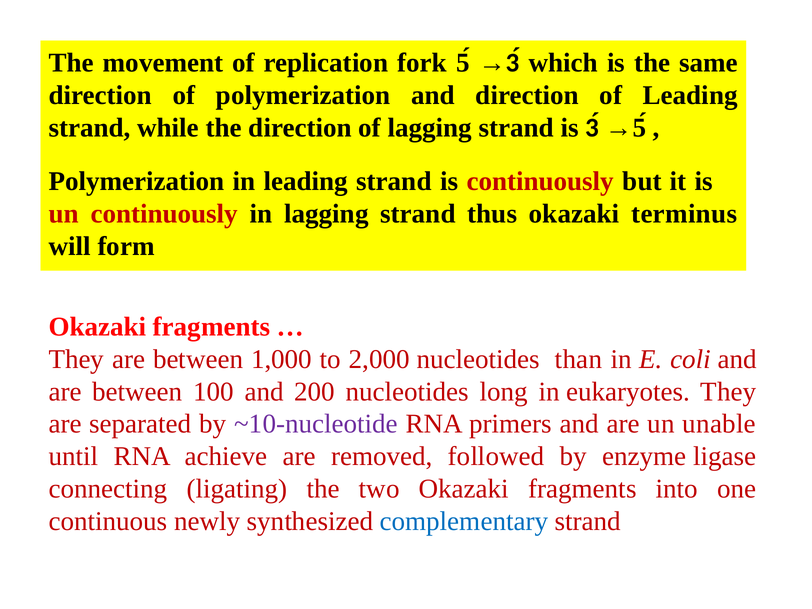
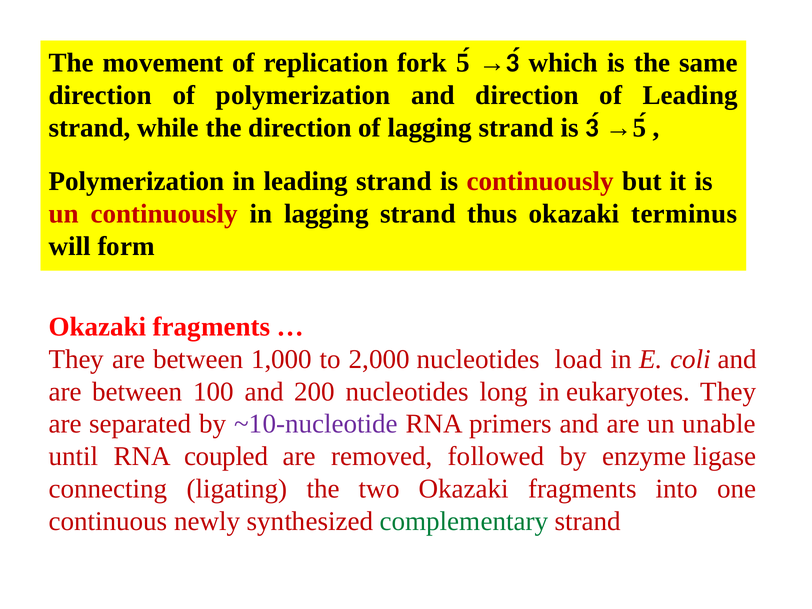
than: than -> load (578, 359)
achieve: achieve -> coupled (226, 457)
complementary colour: blue -> green (464, 521)
